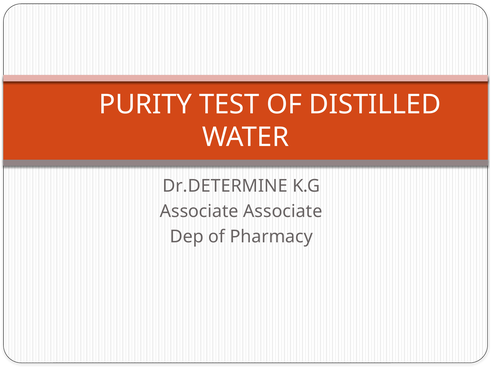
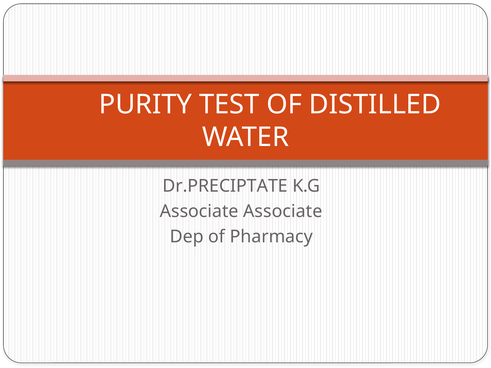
Dr.DETERMINE: Dr.DETERMINE -> Dr.PRECIPTATE (225, 186)
